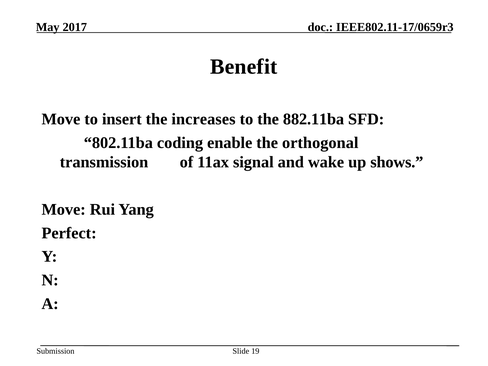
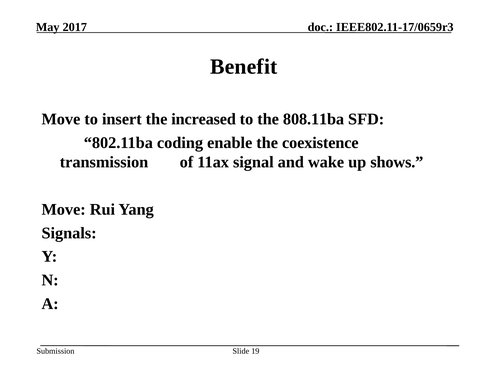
increases: increases -> increased (204, 119)
882.11ba: 882.11ba -> 808.11ba (314, 119)
orthogonal: orthogonal -> coexistence (320, 143)
Perfect: Perfect -> Signals (69, 233)
